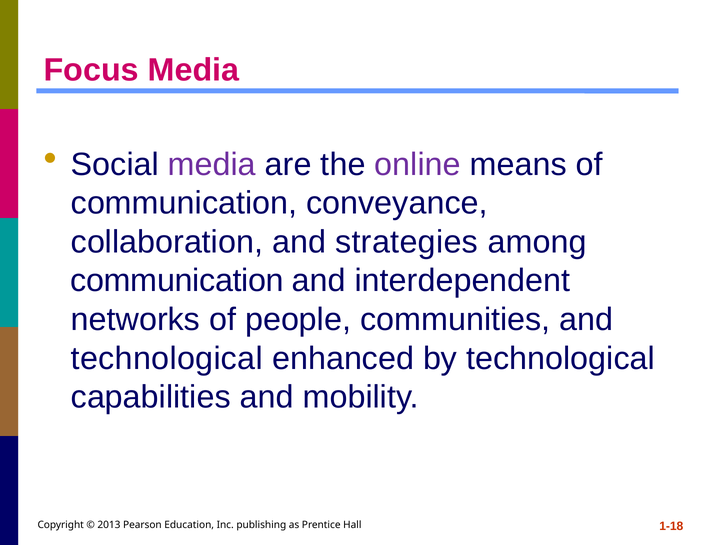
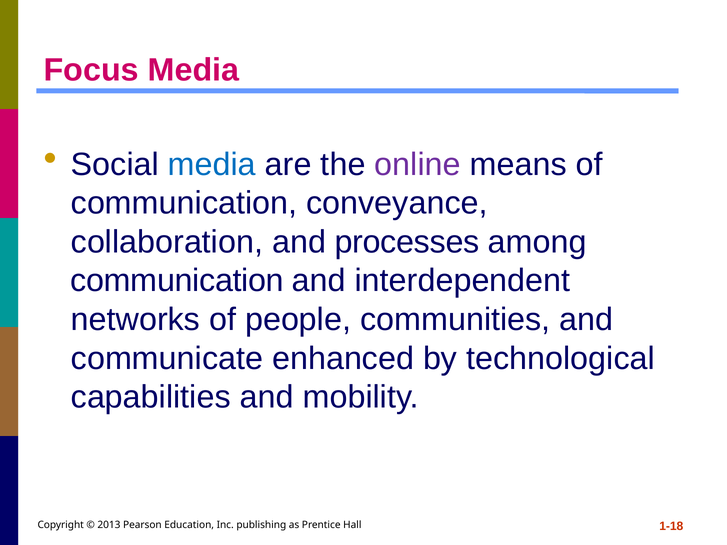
media colour: purple -> blue (212, 165)
strategies: strategies -> processes (407, 242)
technological: technological -> communicate (167, 359)
